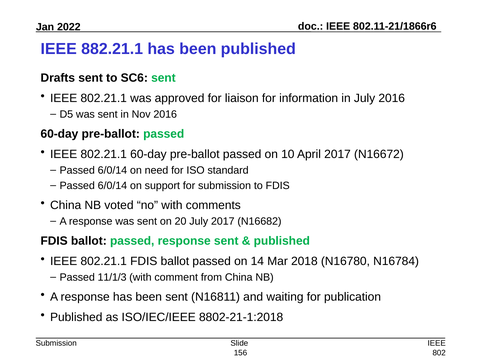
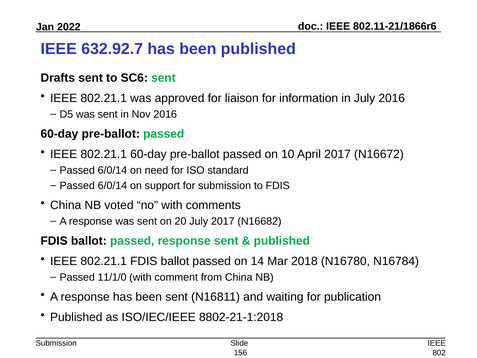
882.21.1: 882.21.1 -> 632.92.7 (112, 49)
11/1/3: 11/1/3 -> 11/1/0 (112, 277)
